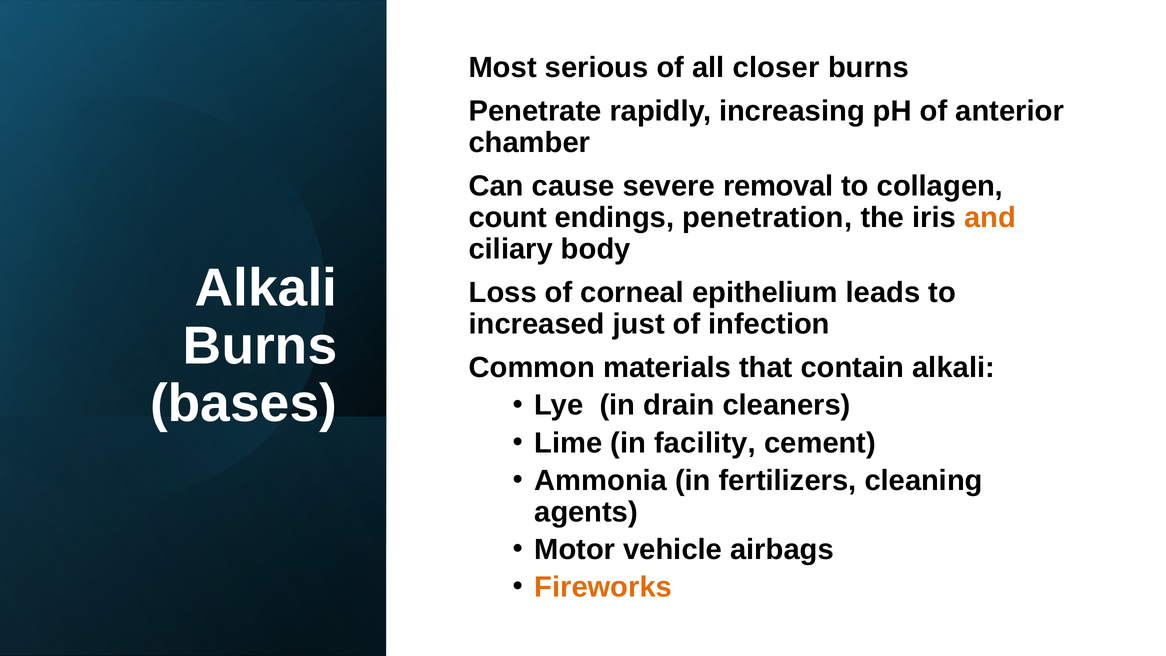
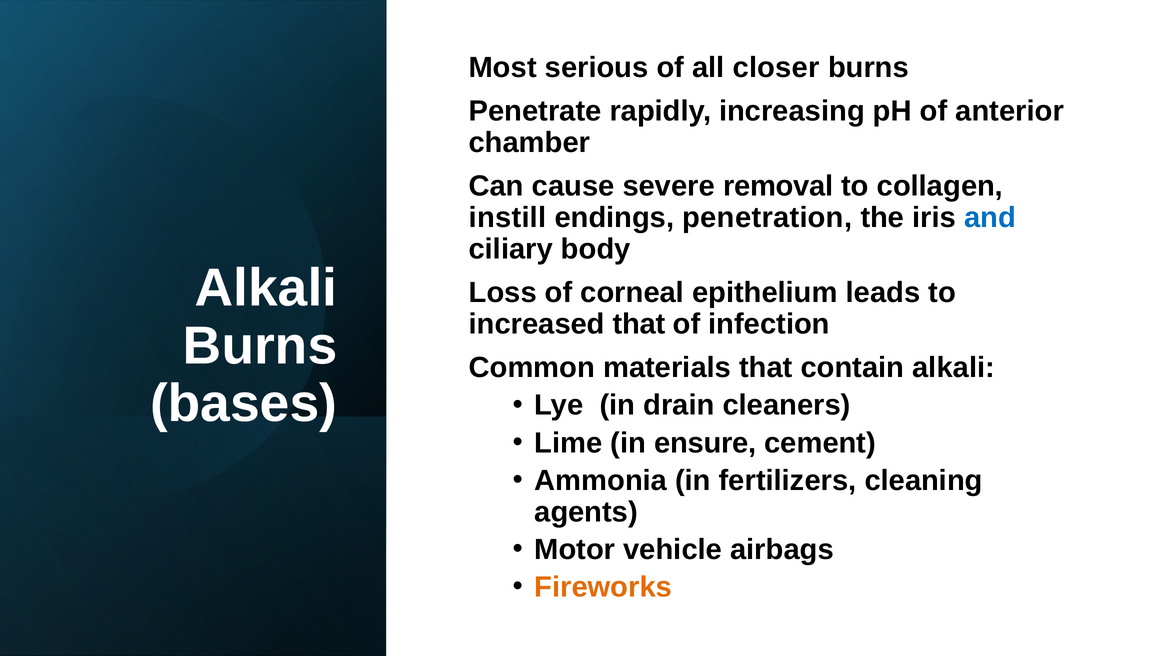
count: count -> instill (508, 218)
and colour: orange -> blue (990, 218)
increased just: just -> that (639, 324)
facility: facility -> ensure (705, 443)
